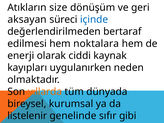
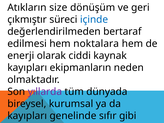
aksayan: aksayan -> çıkmıştır (27, 20)
uygulanırken: uygulanırken -> ekipmanların (81, 68)
yıllarda colour: orange -> purple (45, 92)
listelenir: listelenir -> kayıpları (27, 116)
